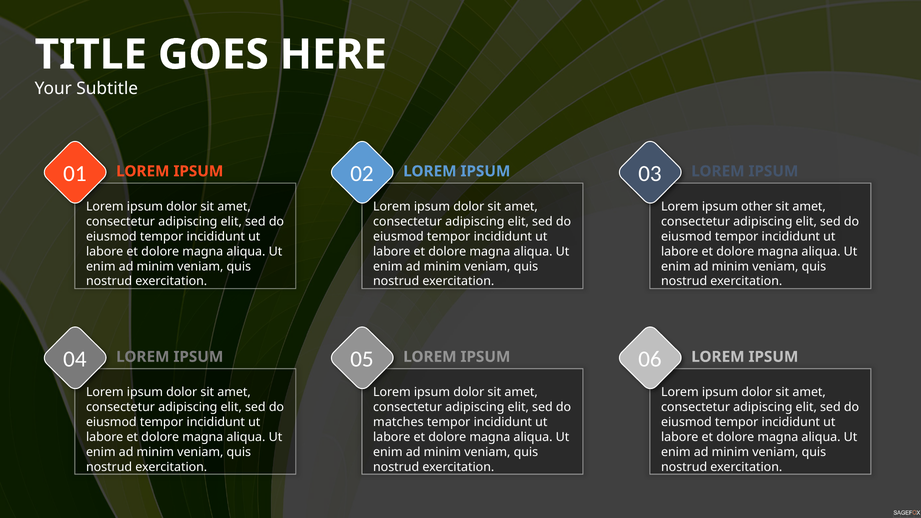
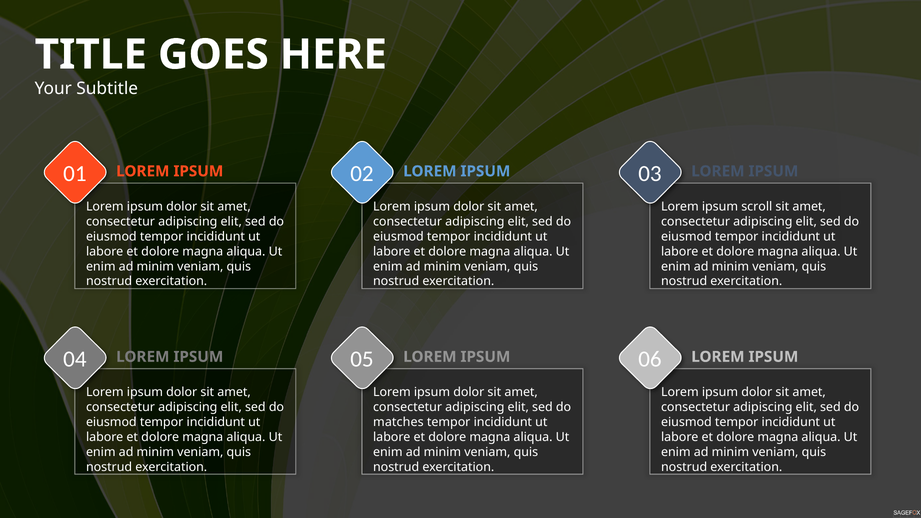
other: other -> scroll (757, 206)
